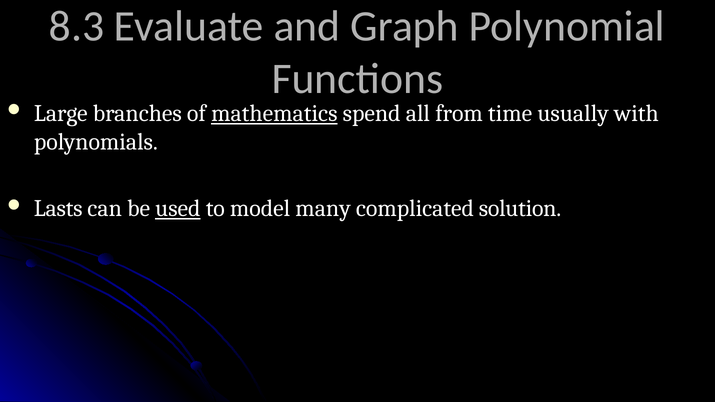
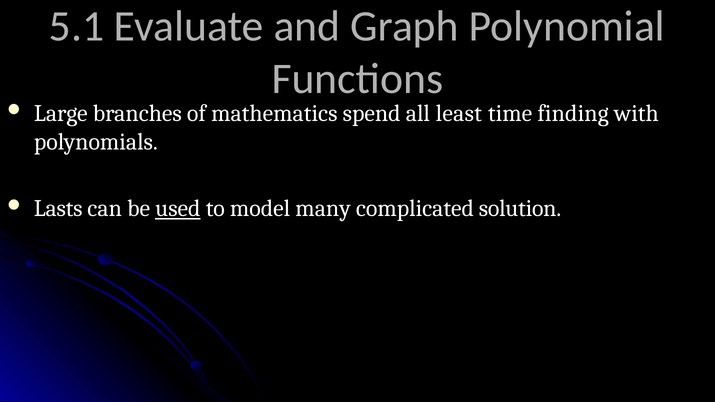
8.3: 8.3 -> 5.1 (77, 27)
mathematics underline: present -> none (274, 113)
from: from -> least (459, 113)
usually: usually -> finding (573, 113)
